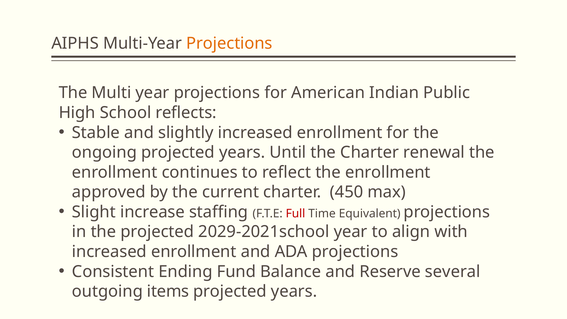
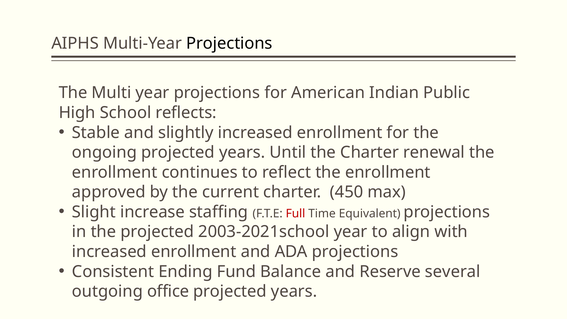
Projections colour: orange -> black (229, 43)
2029-2021school: 2029-2021school -> 2003-2021school (264, 232)
items: items -> office (168, 291)
